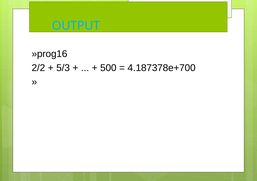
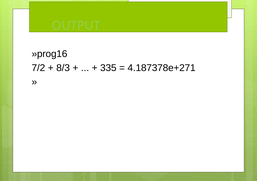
OUTPUT colour: light blue -> light green (76, 26)
2/2: 2/2 -> 7/2 (38, 68)
5/3: 5/3 -> 8/3 (63, 68)
500: 500 -> 335 (108, 68)
4.187378e+700: 4.187378e+700 -> 4.187378e+271 (162, 68)
